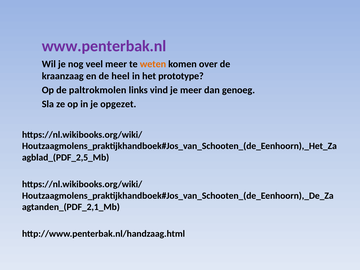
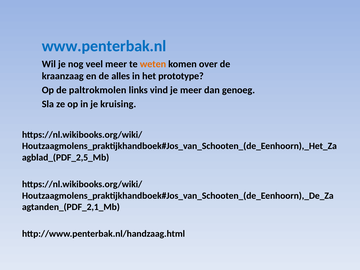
www.penterbak.nl colour: purple -> blue (104, 46)
heel: heel -> alles (121, 76)
opgezet: opgezet -> kruising (118, 104)
